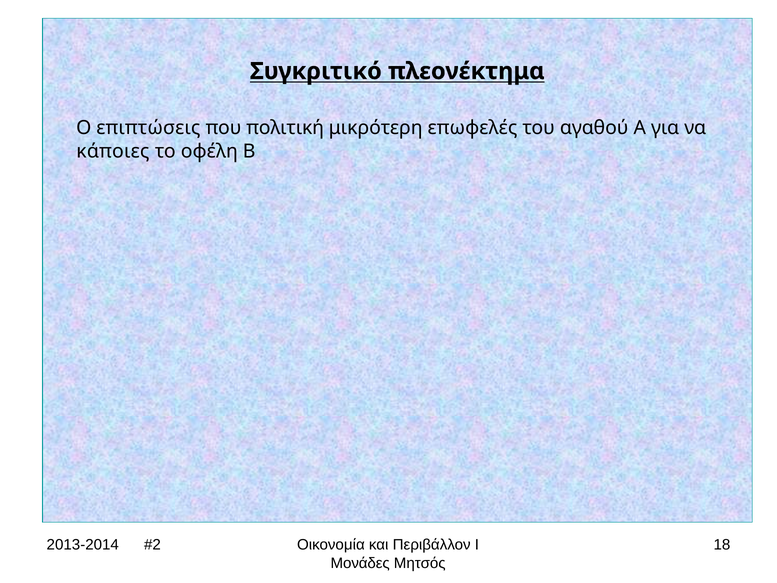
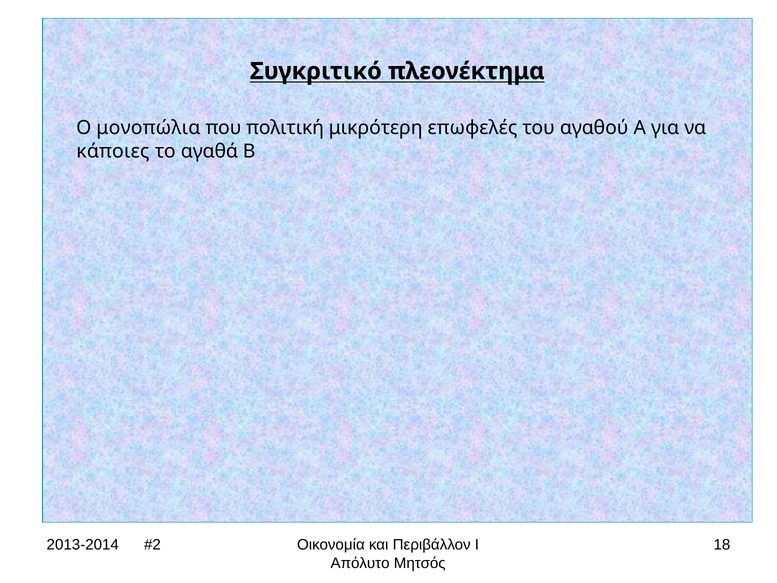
επιπτώσεις: επιπτώσεις -> μονοπώλια (148, 128)
οφέλη: οφέλη -> αγαθά (209, 151)
Μονάδες: Μονάδες -> Απόλυτο (360, 563)
